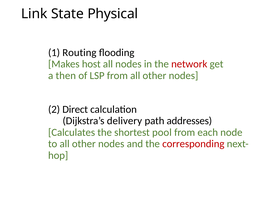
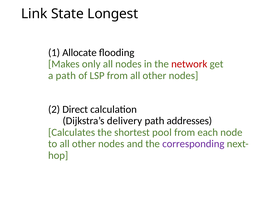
Physical: Physical -> Longest (113, 14)
Routing: Routing -> Allocate (80, 53)
host: host -> only (91, 64)
a then: then -> path (66, 76)
corresponding colour: red -> purple (193, 144)
